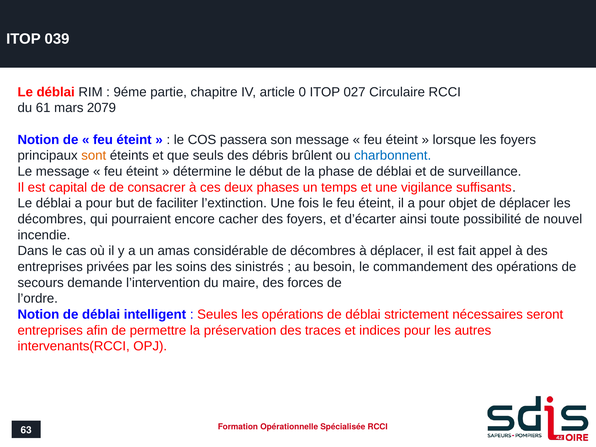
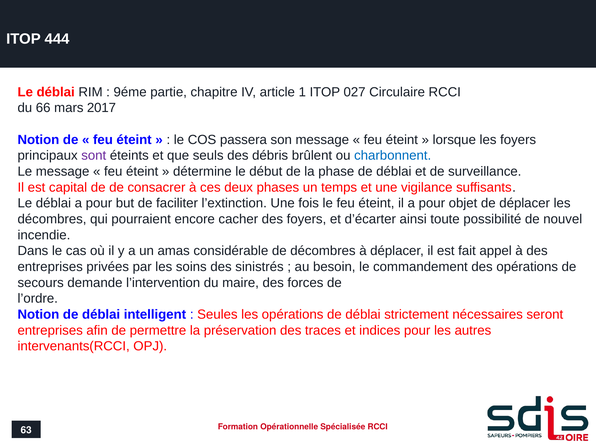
039: 039 -> 444 (57, 39)
0: 0 -> 1 (302, 92)
61: 61 -> 66 (43, 108)
2079: 2079 -> 2017 (101, 108)
sont colour: orange -> purple (94, 156)
